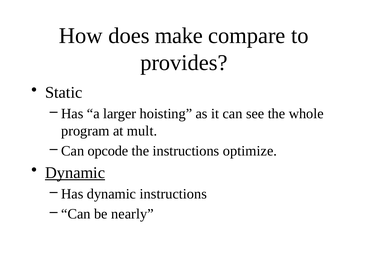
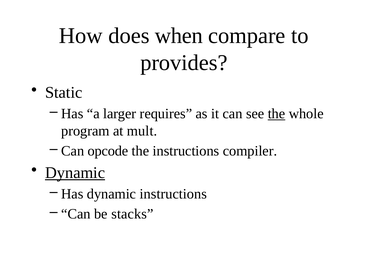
make: make -> when (179, 36)
hoisting: hoisting -> requires (166, 114)
the underline: none -> present (276, 114)
optimize: optimize -> compiler (250, 151)
nearly: nearly -> stacks (132, 214)
